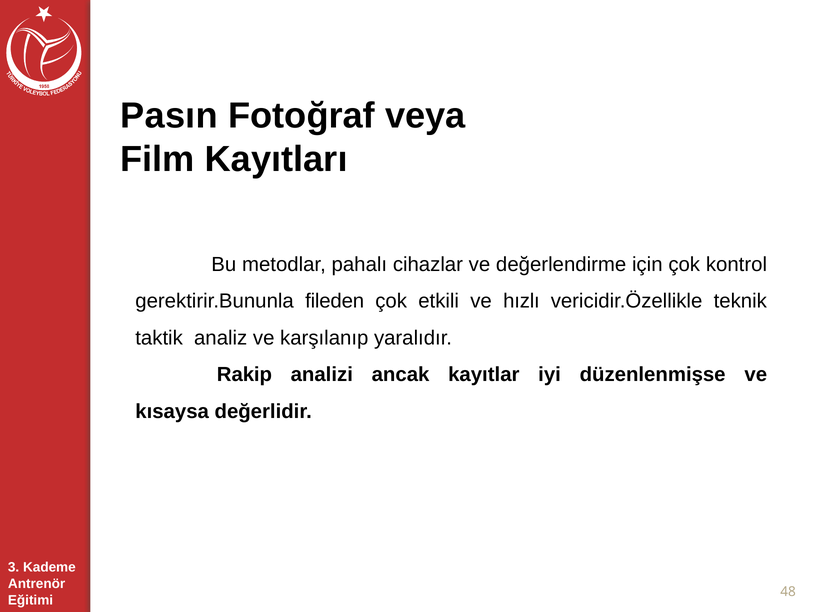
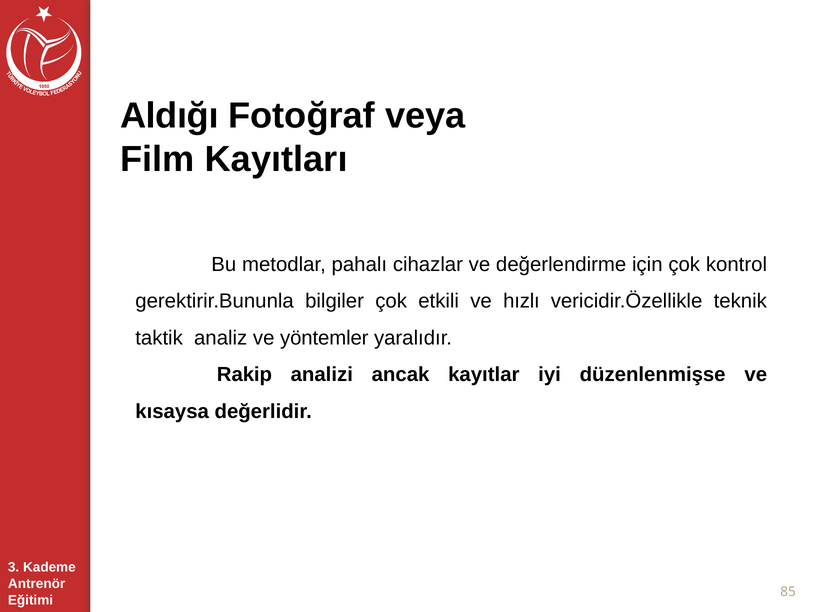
Pasın: Pasın -> Aldığı (169, 116)
fileden: fileden -> bilgiler (335, 301)
karşılanıp: karşılanıp -> yöntemler (324, 337)
48: 48 -> 85 (788, 591)
